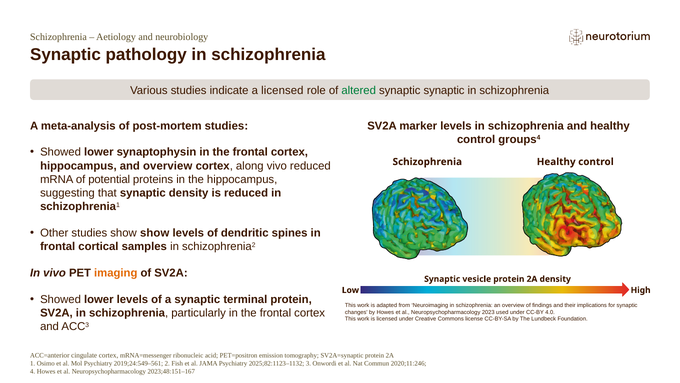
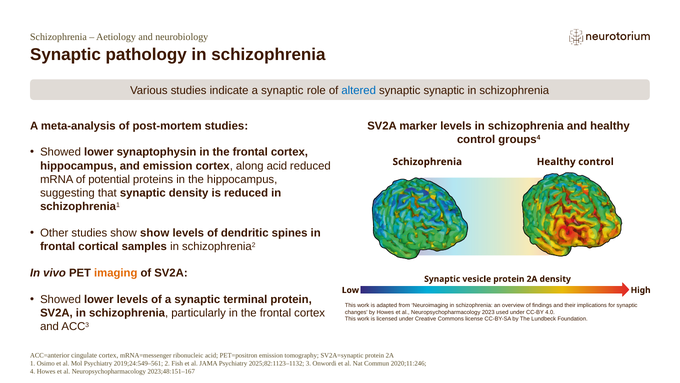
indicate a licensed: licensed -> synaptic (282, 90)
altered colour: green -> blue (359, 90)
and overview: overview -> emission (168, 166)
along vivo: vivo -> acid (277, 166)
